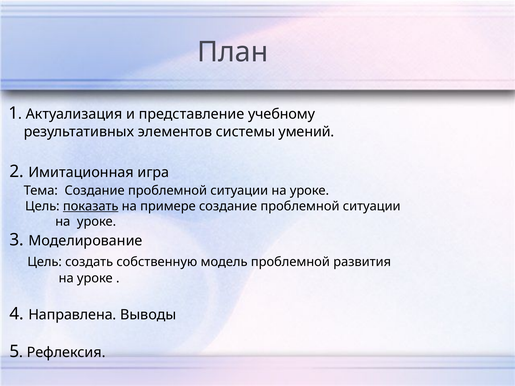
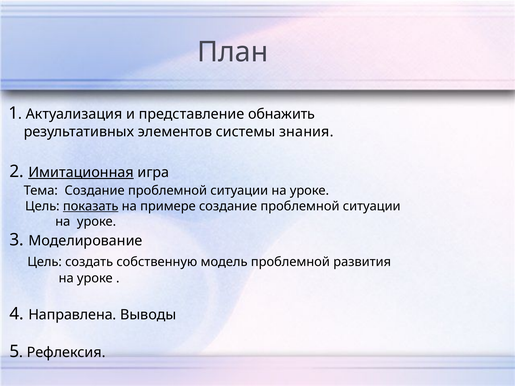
учебному: учебному -> обнажить (282, 114)
умений: умений -> знания (306, 132)
Имитационная underline: none -> present (81, 172)
